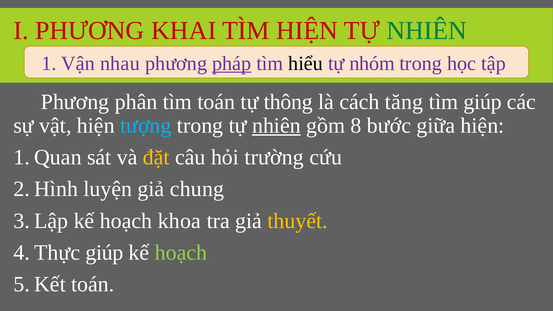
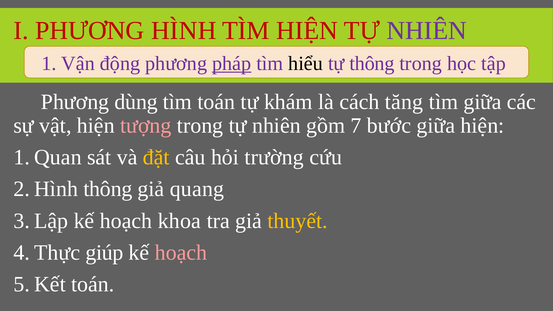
KHAI: KHAI -> HÌNH (184, 31)
NHIÊN colour: green -> purple (427, 31)
nhau: nhau -> động (120, 63)
tự nhóm: nhóm -> thông (372, 63)
phân: phân -> dùng (136, 102)
thông: thông -> khám (288, 102)
tìm giúp: giúp -> giữa (483, 102)
tượng colour: light blue -> pink (146, 126)
nhiên underline: present -> none (276, 126)
8: 8 -> 7 (356, 126)
luyện: luyện -> thông (108, 189)
chung: chung -> quang (197, 189)
hoạch colour: light green -> pink (181, 253)
